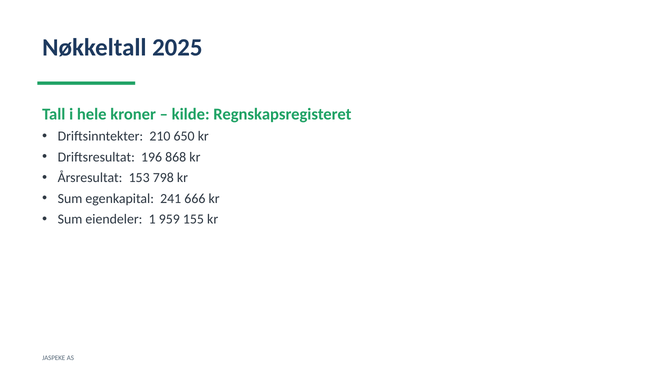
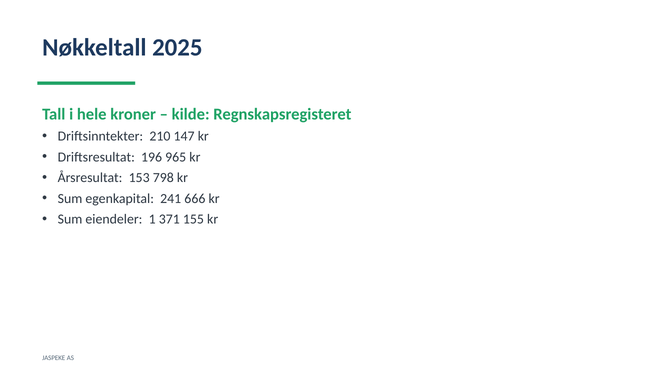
650: 650 -> 147 (184, 136)
868: 868 -> 965 (176, 157)
959: 959 -> 371 (169, 219)
